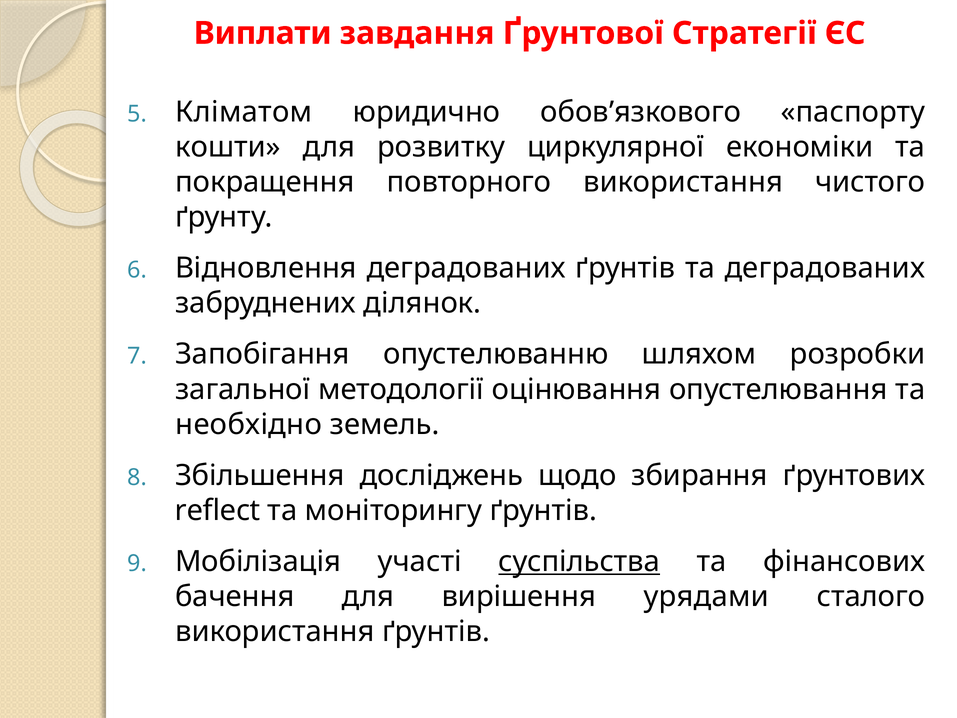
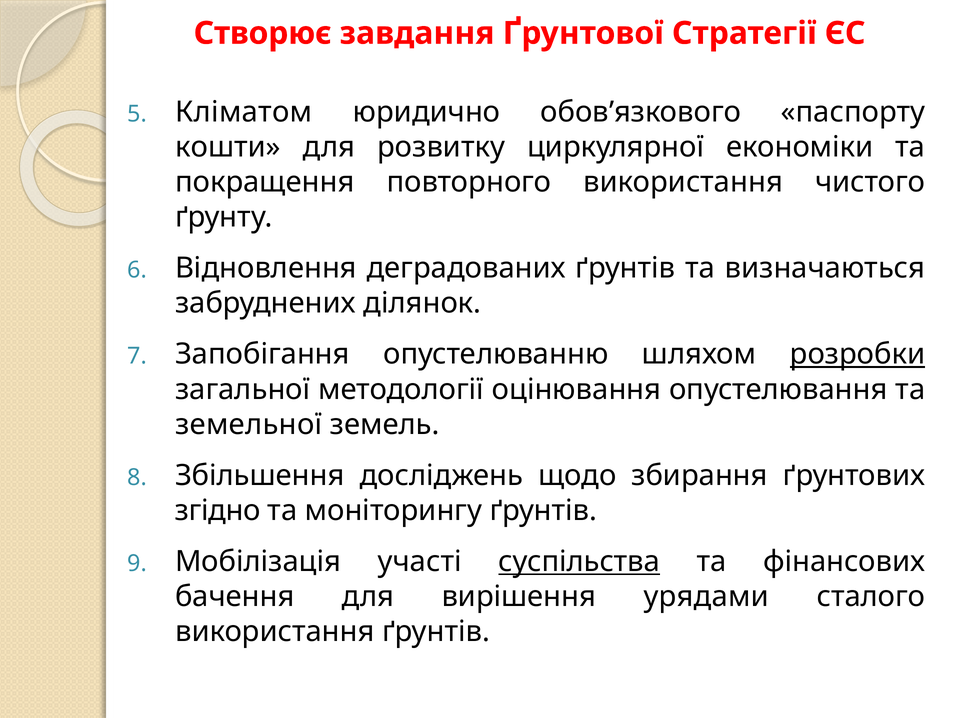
Виплати: Виплати -> Створює (263, 33)
та деградованих: деградованих -> визначаються (825, 268)
розробки underline: none -> present (858, 354)
необхідно: необхідно -> земельної (249, 424)
reflect: reflect -> згідно (218, 510)
